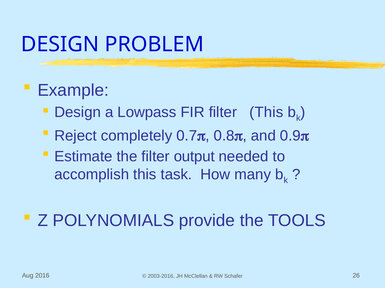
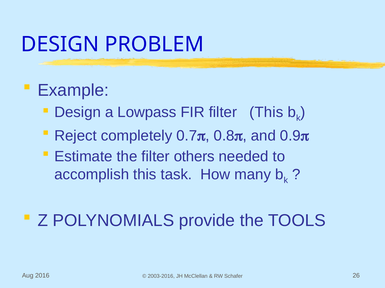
output: output -> others (194, 157)
